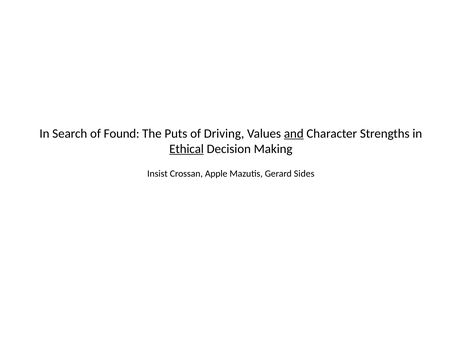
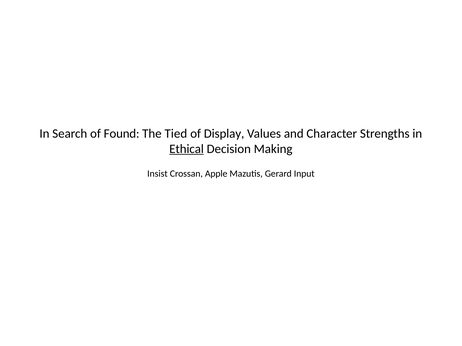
Puts: Puts -> Tied (176, 134)
Driving: Driving -> Display (224, 134)
and underline: present -> none (294, 134)
Sides: Sides -> Input (304, 174)
